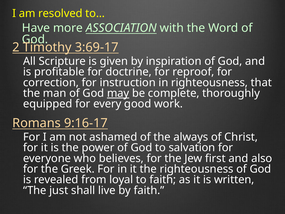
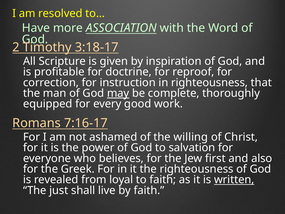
3:69-17: 3:69-17 -> 3:18-17 (97, 47)
9:16-17: 9:16-17 -> 7:16-17 (86, 123)
always: always -> willing (191, 137)
written underline: none -> present (234, 179)
